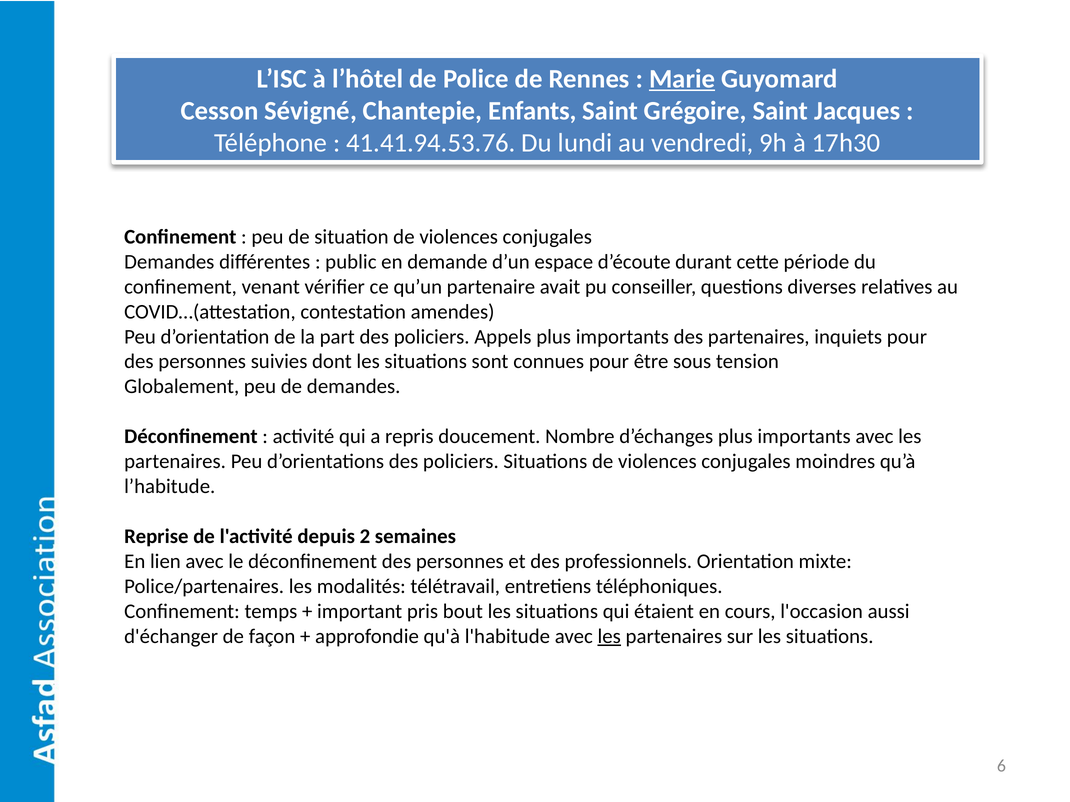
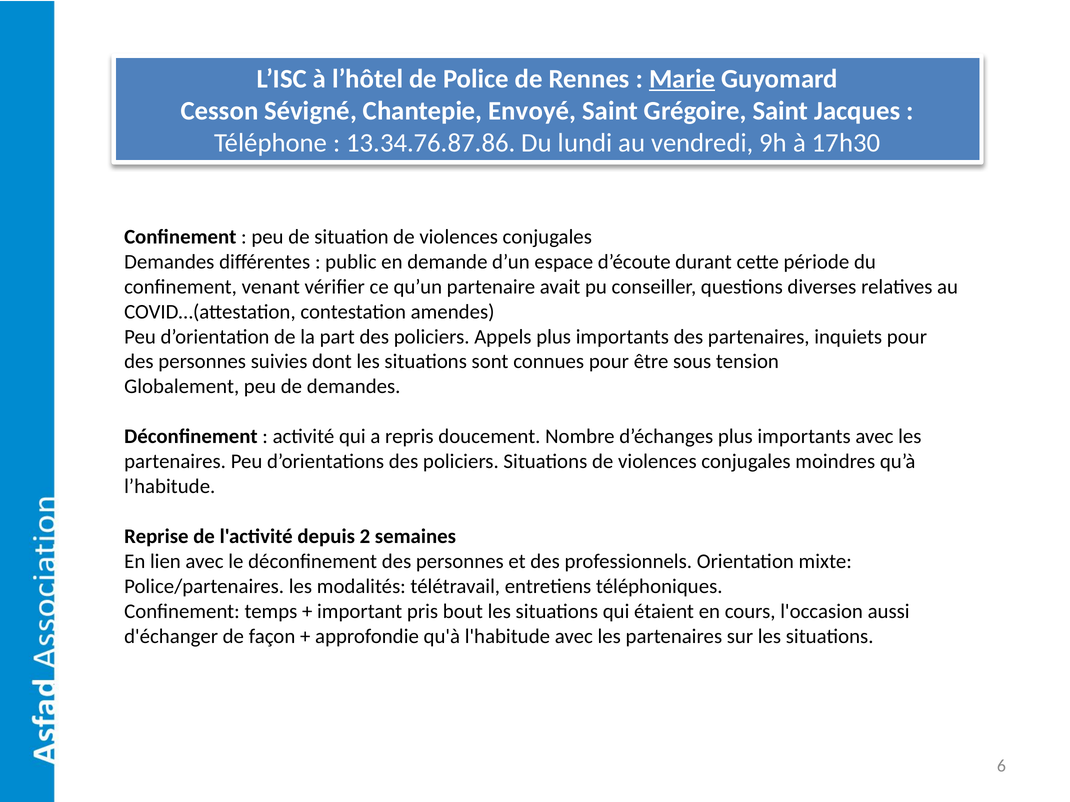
Enfants: Enfants -> Envoyé (532, 111)
41.41.94.53.76: 41.41.94.53.76 -> 13.34.76.87.86 (431, 143)
les underline: present -> none (609, 637)
